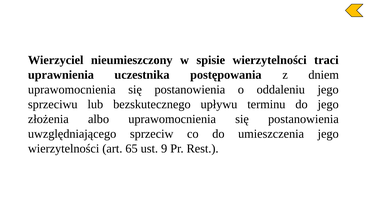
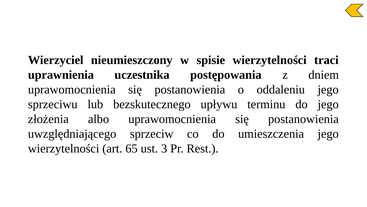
9: 9 -> 3 (164, 148)
